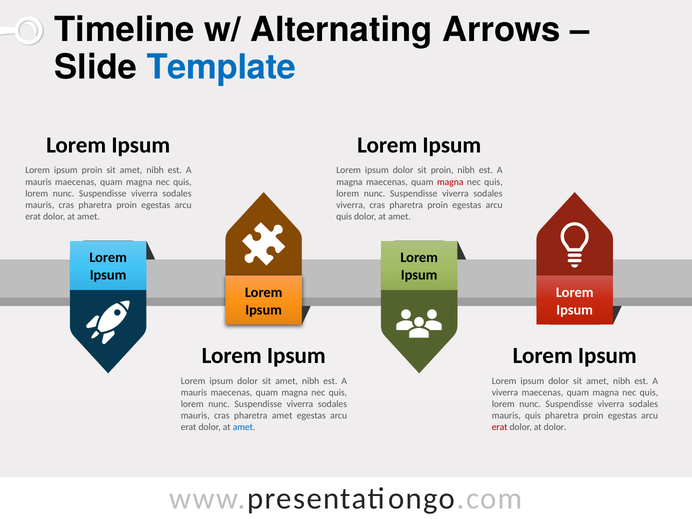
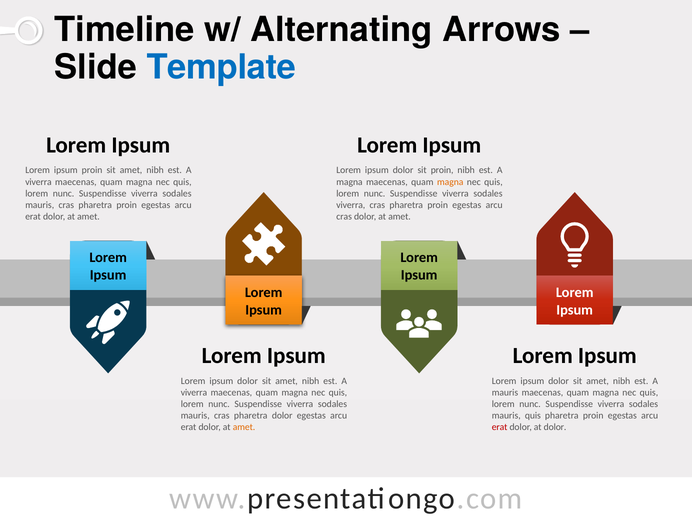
mauris: mauris -> viverra (38, 182)
magna colour: red -> orange (450, 182)
quis: quis -> cras (344, 216)
mauris: mauris -> viverra (194, 393)
viverra: viverra -> mauris (505, 393)
pharetra amet: amet -> dolor (282, 416)
amet colour: blue -> orange (244, 427)
